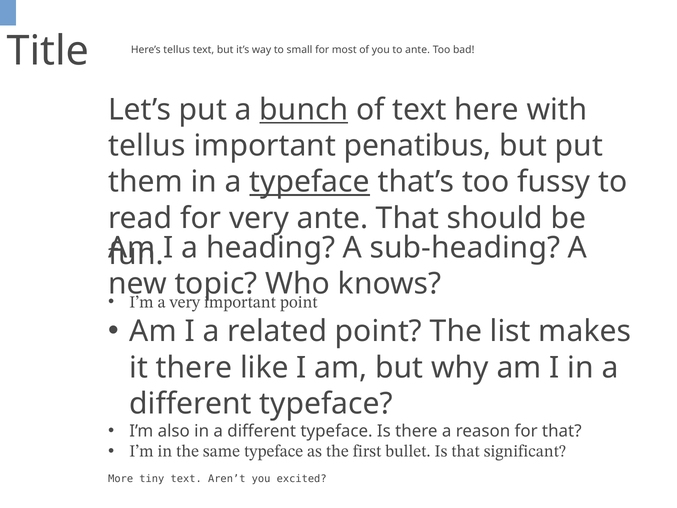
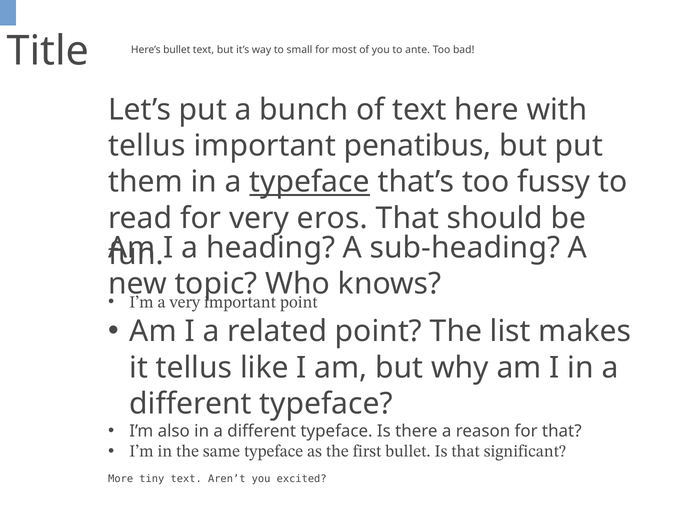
Here’s tellus: tellus -> bullet (177, 50)
bunch underline: present -> none (304, 110)
very ante: ante -> eros (332, 218)
it there: there -> tellus (194, 367)
